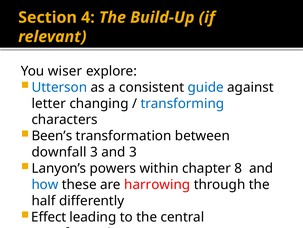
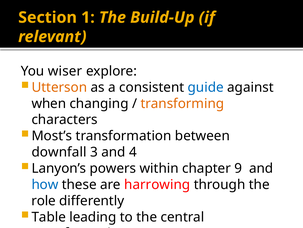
4: 4 -> 1 (88, 17)
Utterson colour: blue -> orange (59, 87)
letter: letter -> when (49, 103)
transforming colour: blue -> orange (182, 103)
Been’s: Been’s -> Most’s (52, 136)
and 3: 3 -> 4 (133, 152)
8: 8 -> 9 (238, 168)
half: half -> role (44, 200)
Effect: Effect -> Table (49, 216)
